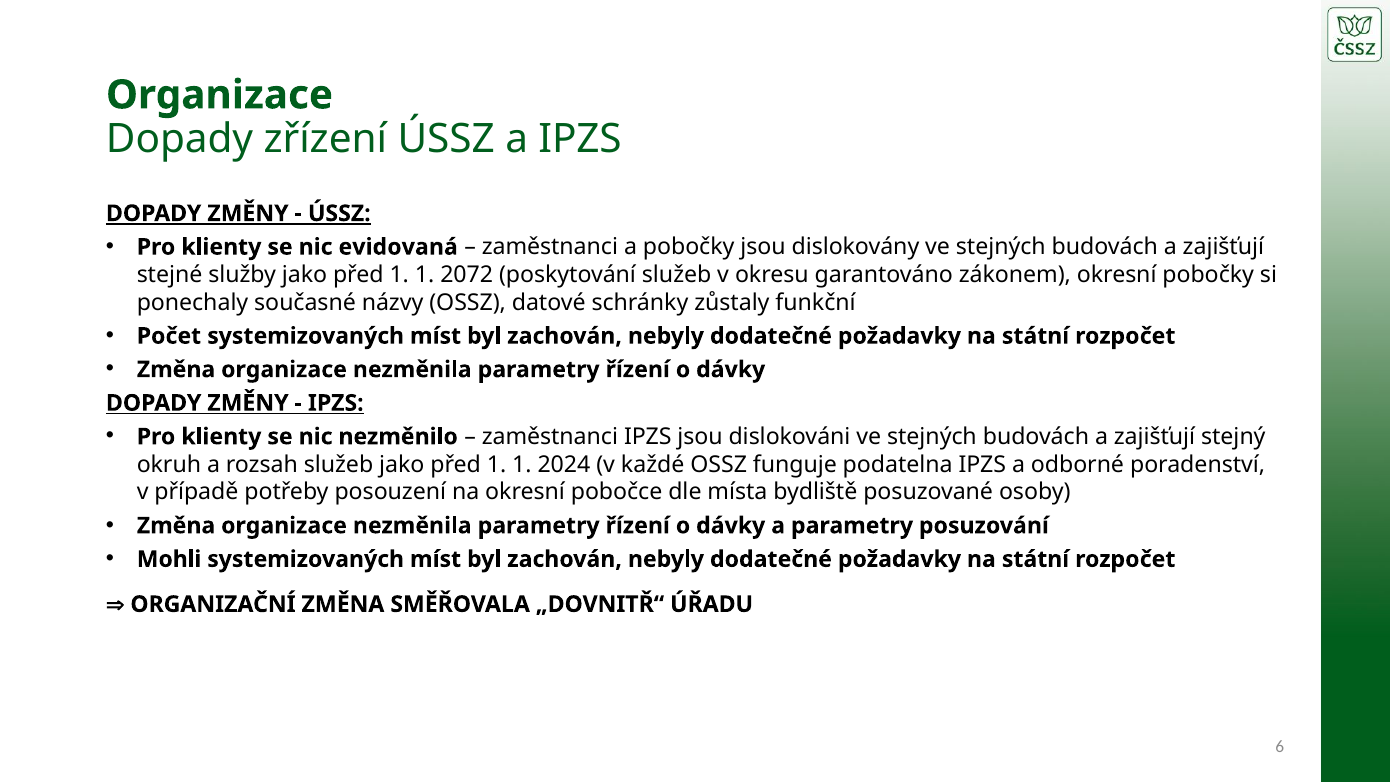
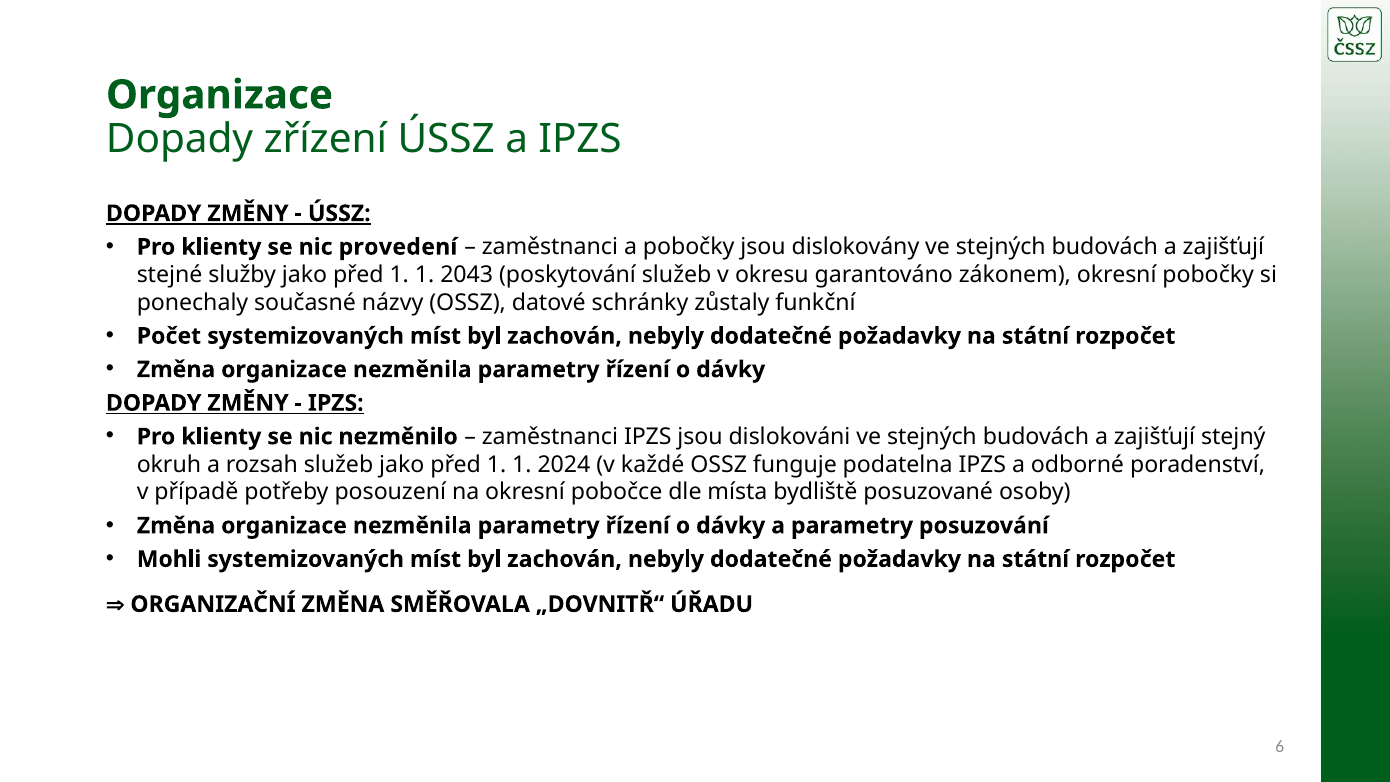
evidovaná: evidovaná -> provedení (398, 247)
2072: 2072 -> 2043 (467, 275)
